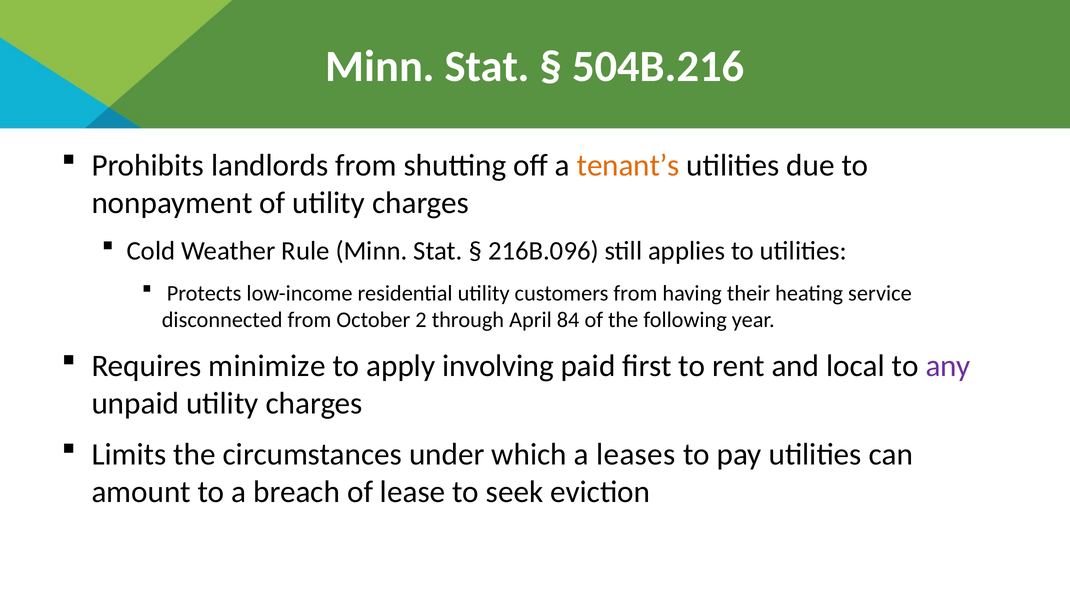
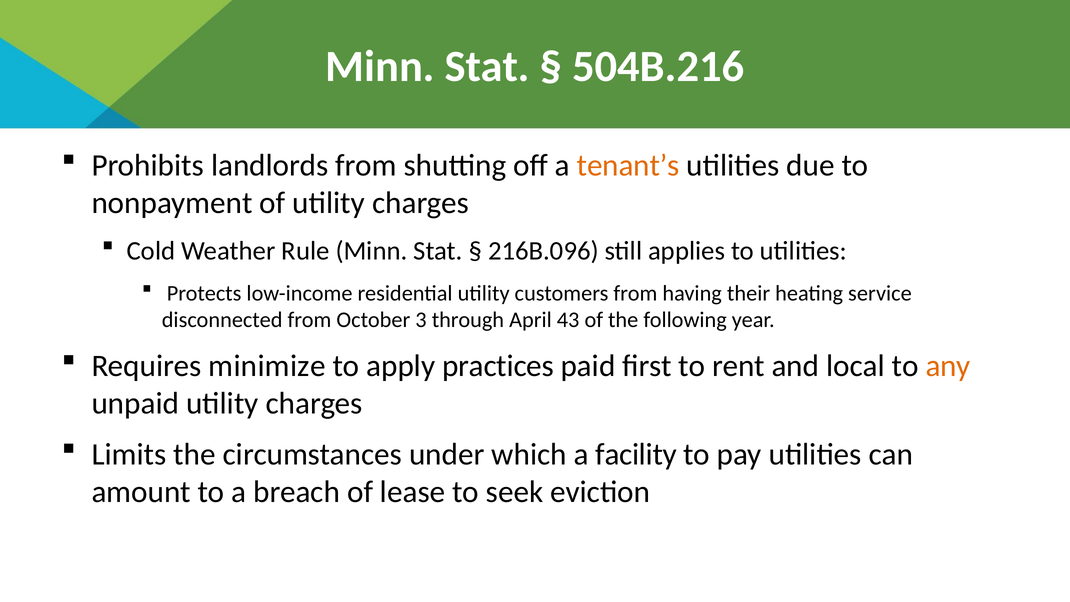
2: 2 -> 3 (421, 320)
84: 84 -> 43 (568, 320)
involving: involving -> practices (498, 366)
any colour: purple -> orange (948, 366)
leases: leases -> facility (636, 454)
